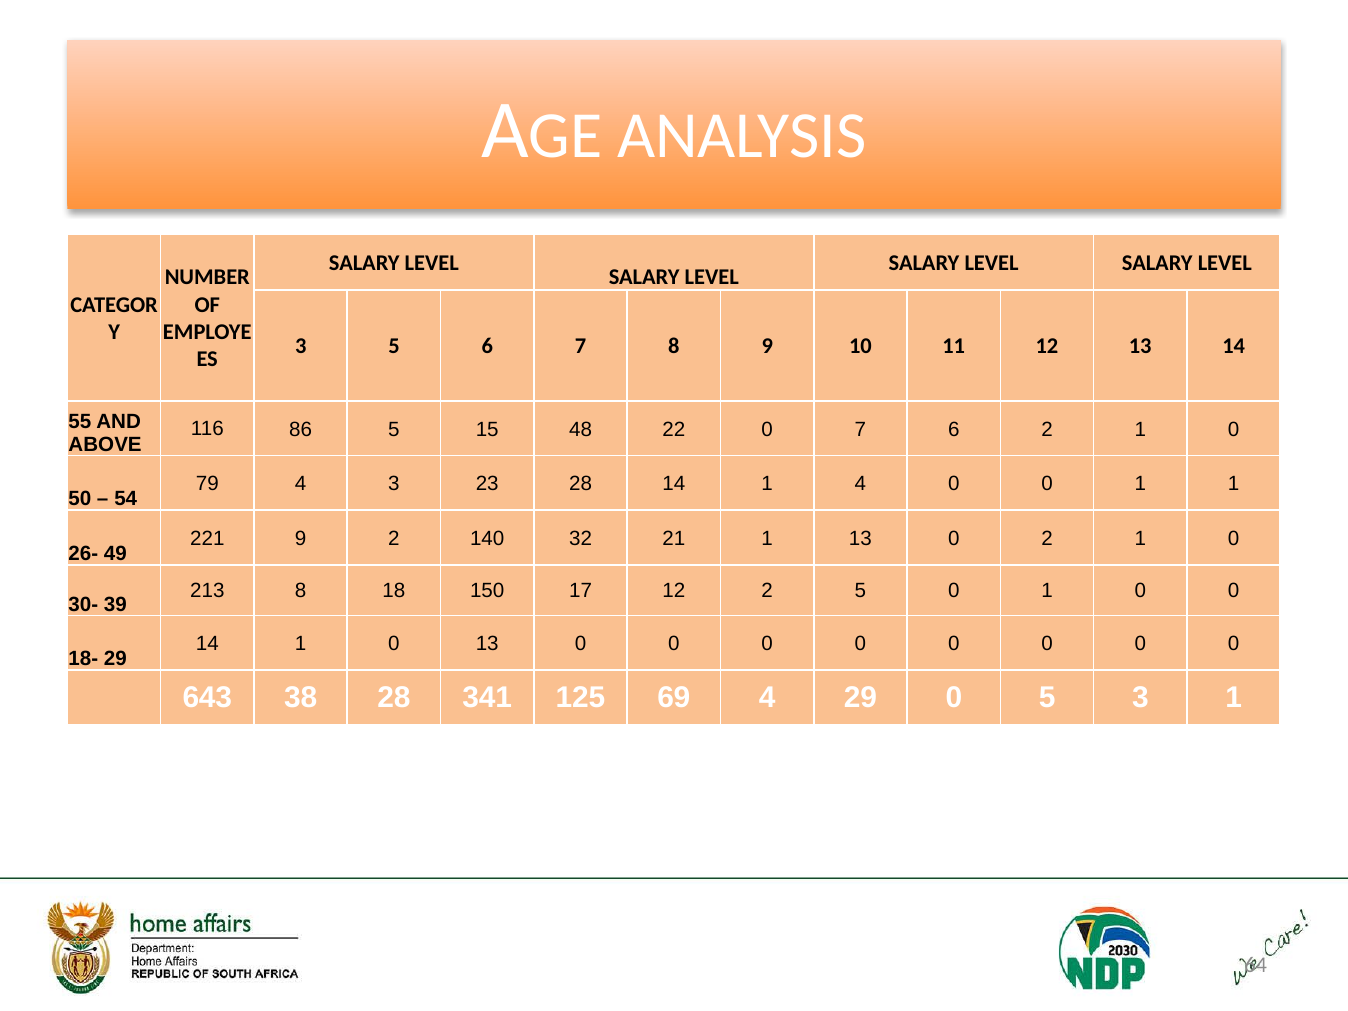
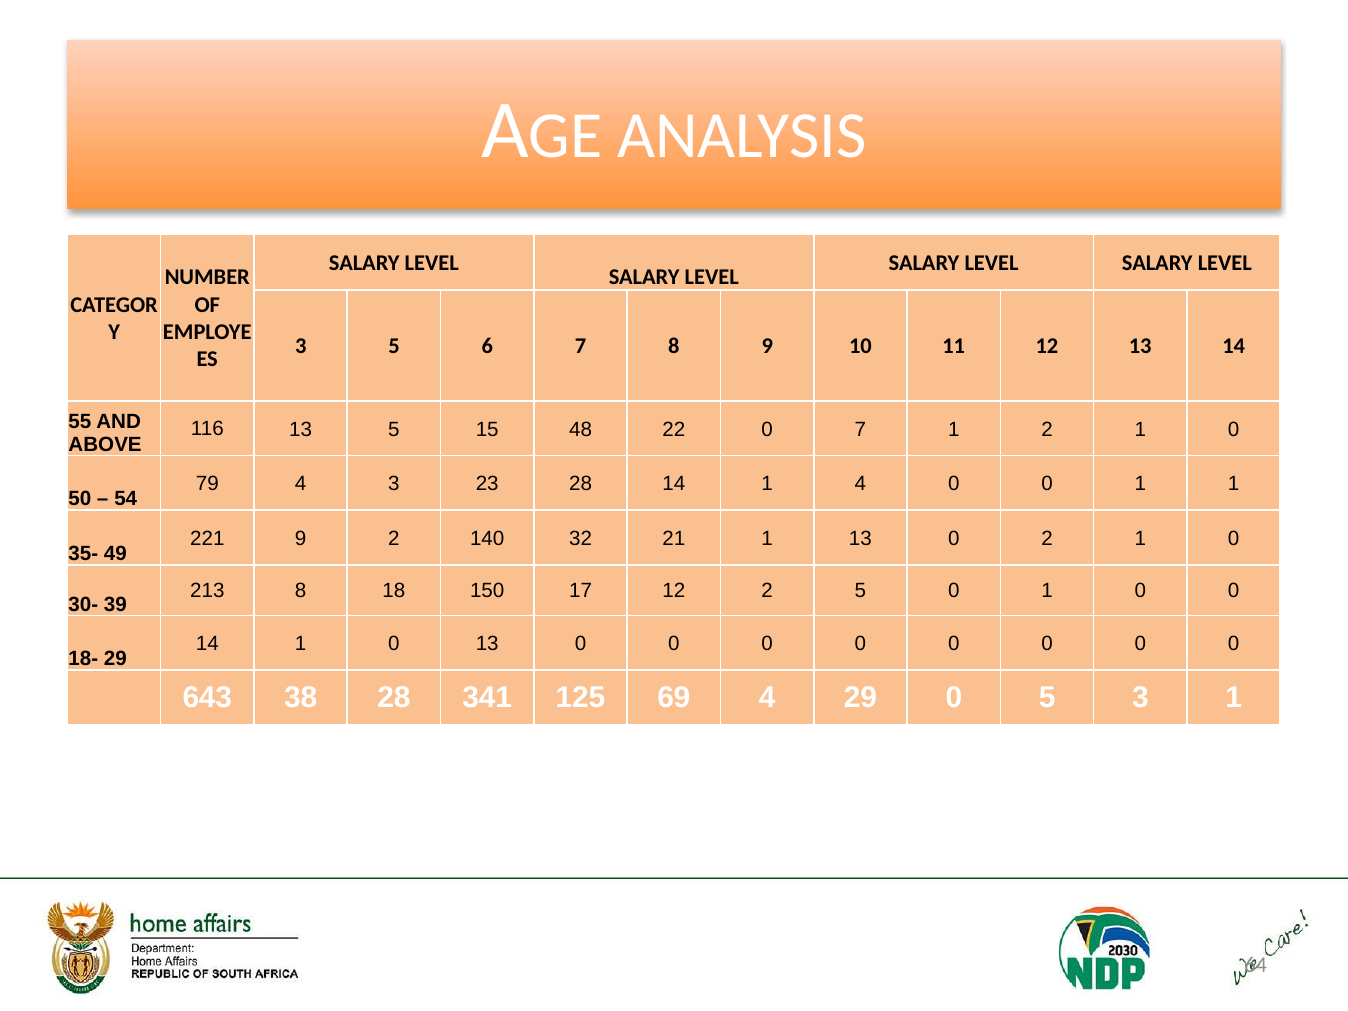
116 86: 86 -> 13 (301, 429)
7 6: 6 -> 1 (954, 429)
26-: 26- -> 35- (83, 554)
